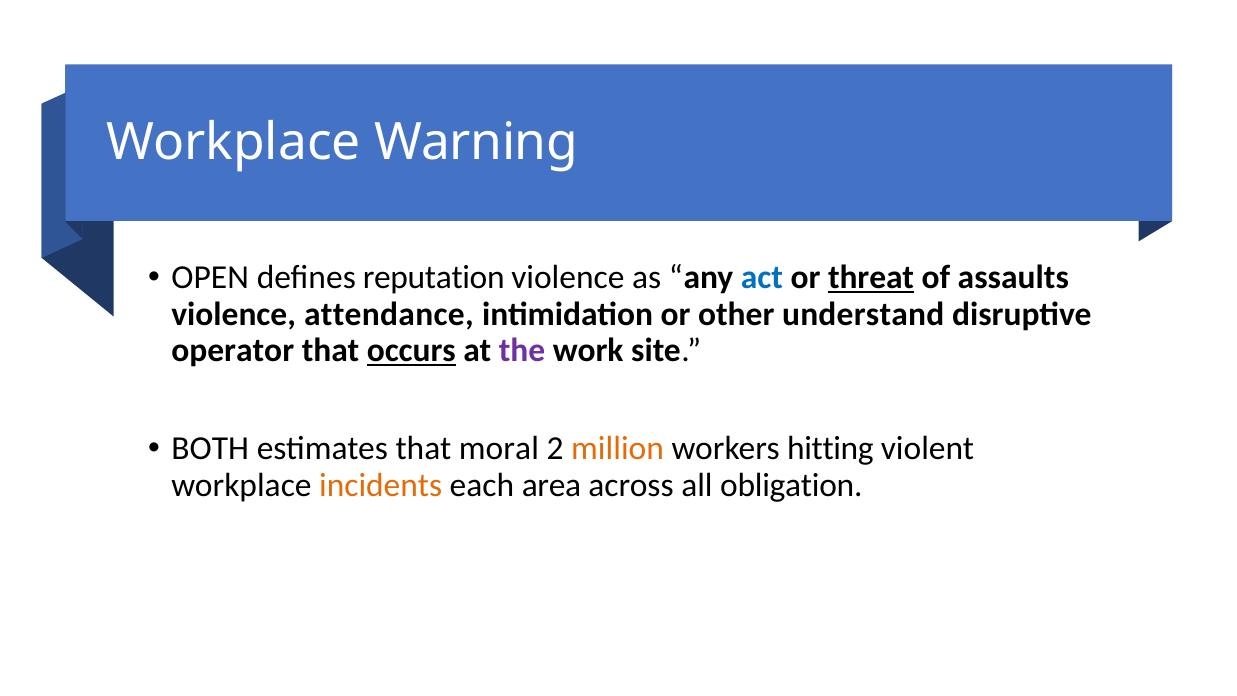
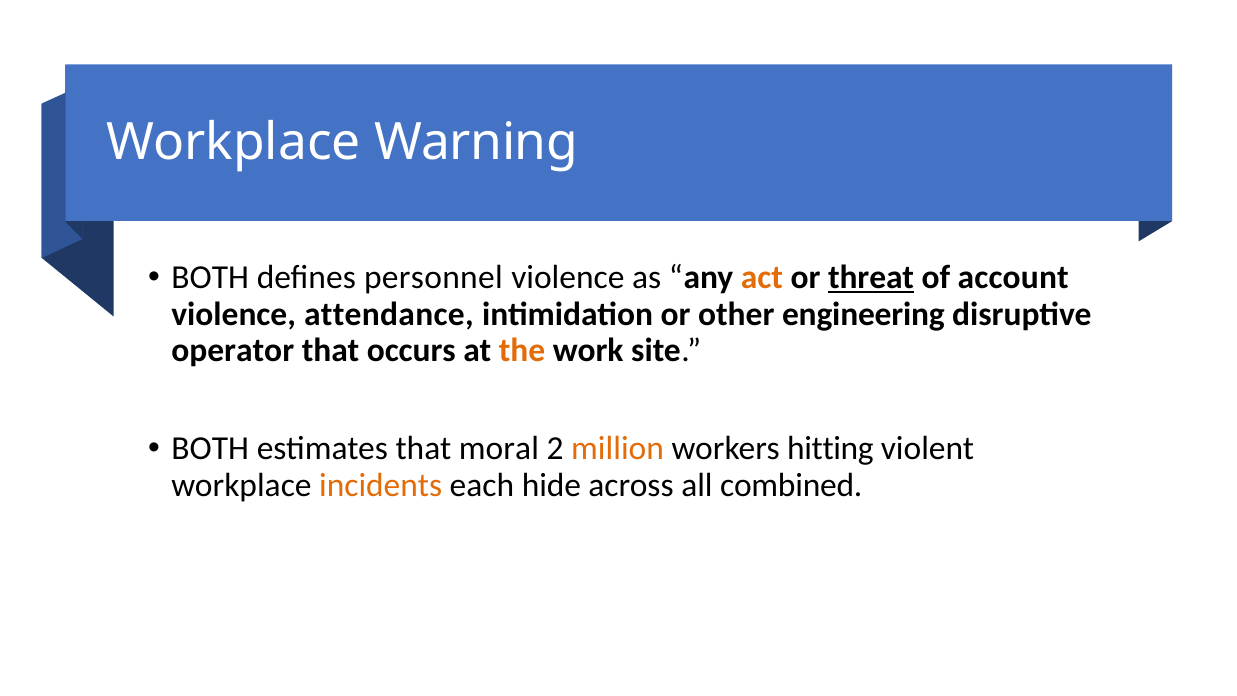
OPEN: OPEN -> BOTH (210, 278)
reputation: reputation -> personnel (433, 278)
act colour: blue -> orange (762, 278)
assaults: assaults -> account (1013, 278)
understand: understand -> engineering (863, 314)
occurs underline: present -> none (411, 350)
the colour: purple -> orange (522, 350)
area: area -> hide (551, 485)
obligation: obligation -> combined (791, 485)
